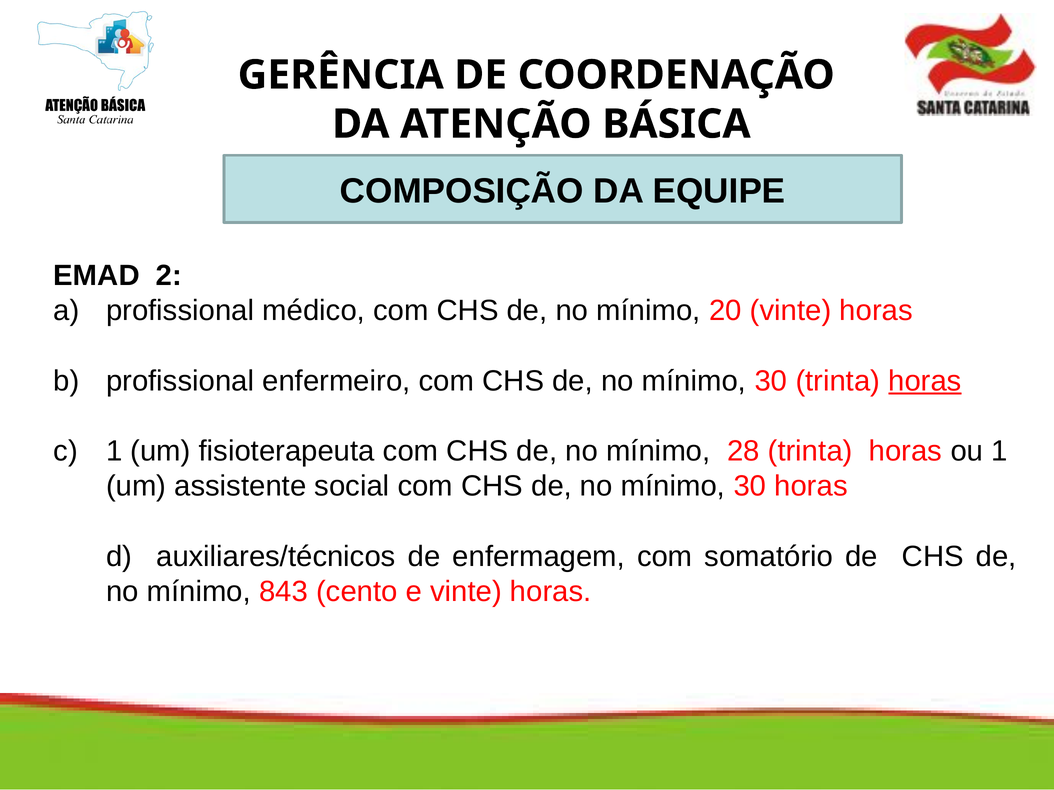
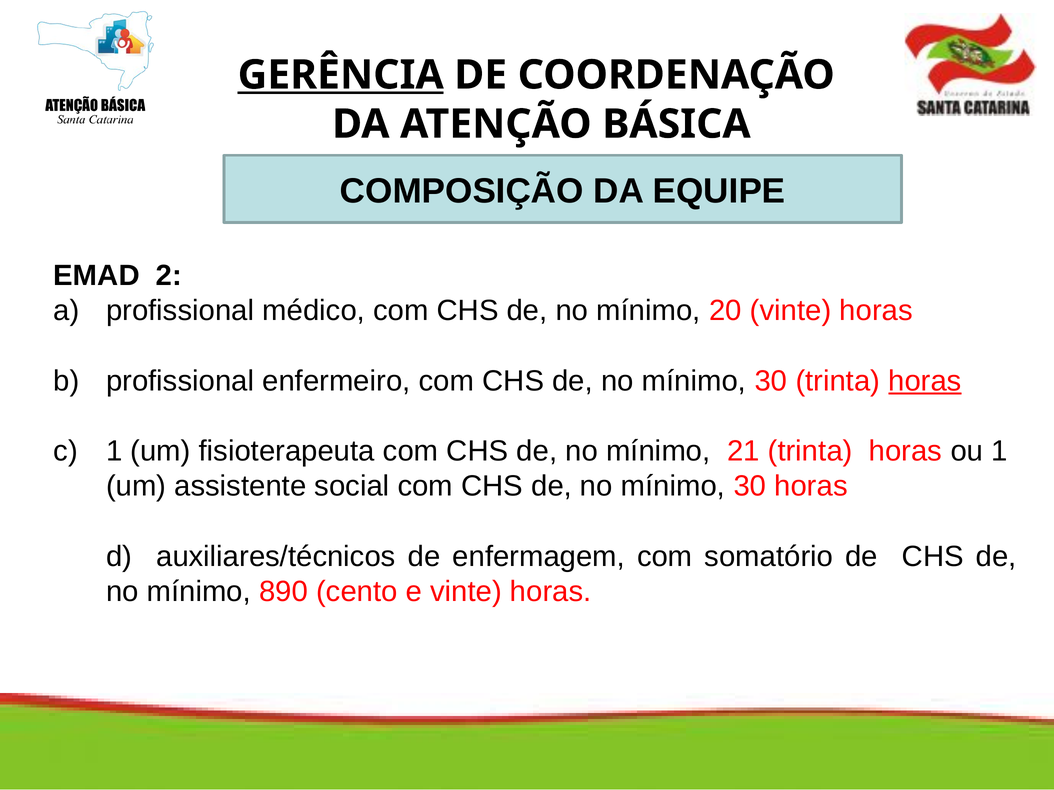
GERÊNCIA underline: none -> present (341, 75)
28: 28 -> 21 (743, 451)
843: 843 -> 890 (284, 592)
